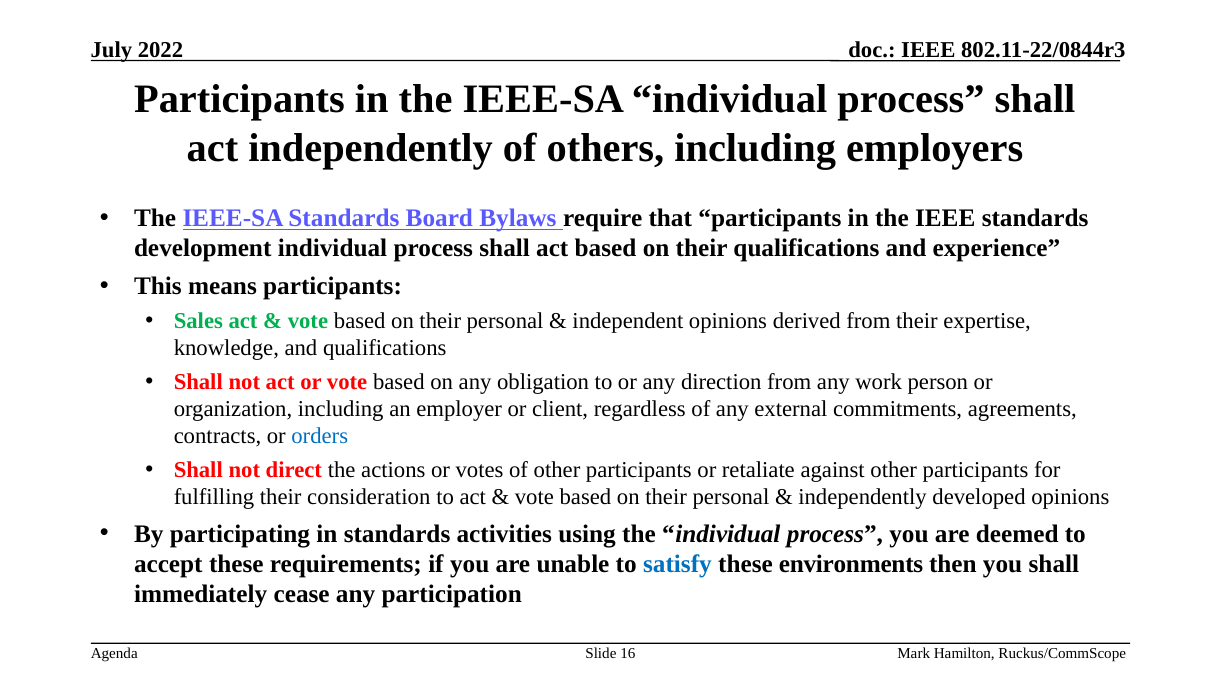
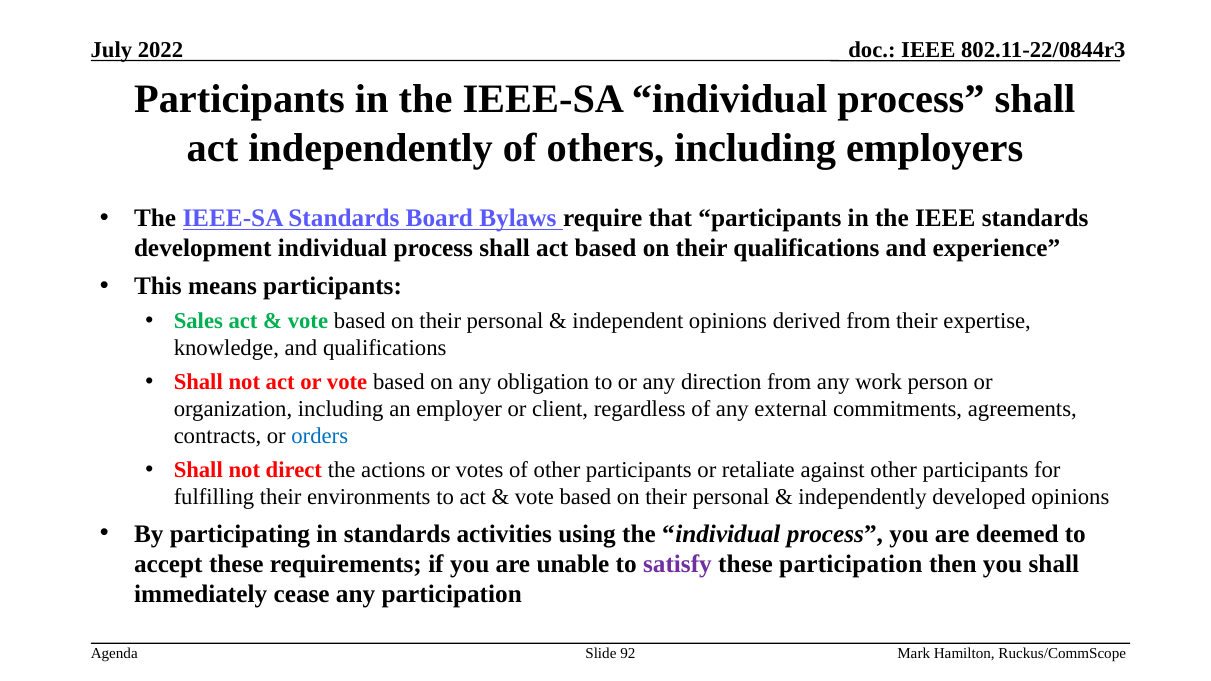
consideration: consideration -> environments (369, 497)
satisfy colour: blue -> purple (677, 564)
these environments: environments -> participation (851, 564)
16: 16 -> 92 (628, 653)
